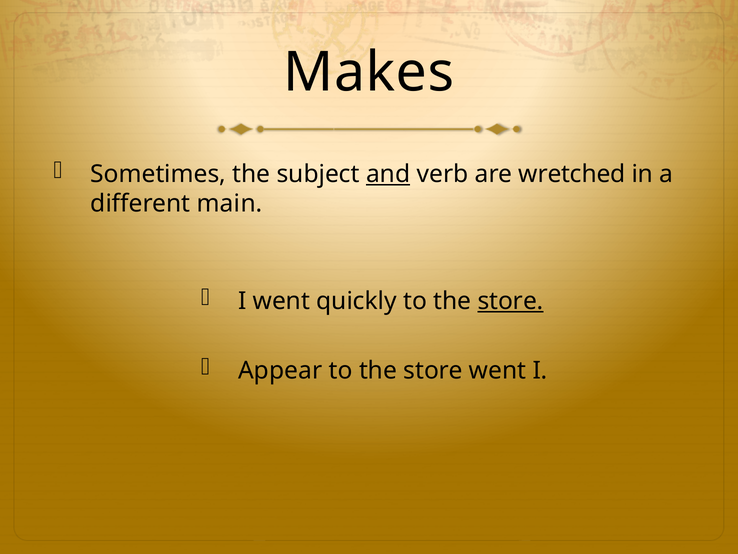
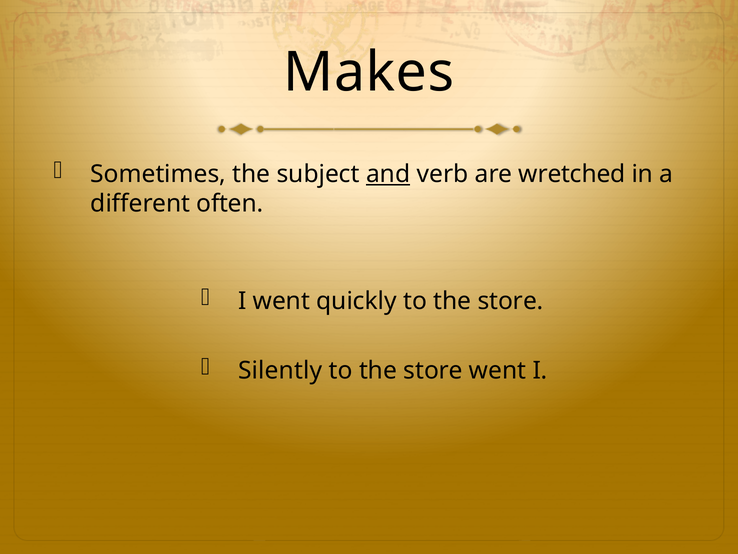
main: main -> often (230, 203)
store underline: present -> none (511, 301)
Appear: Appear -> Silently (280, 370)
